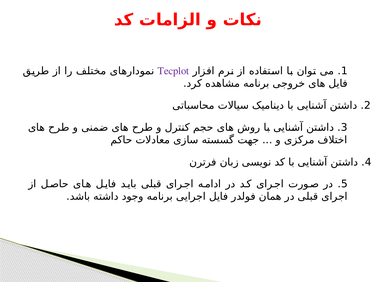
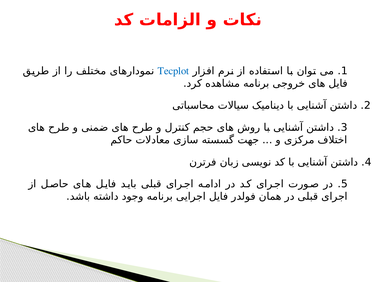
Tecplot colour: purple -> blue (173, 71)
